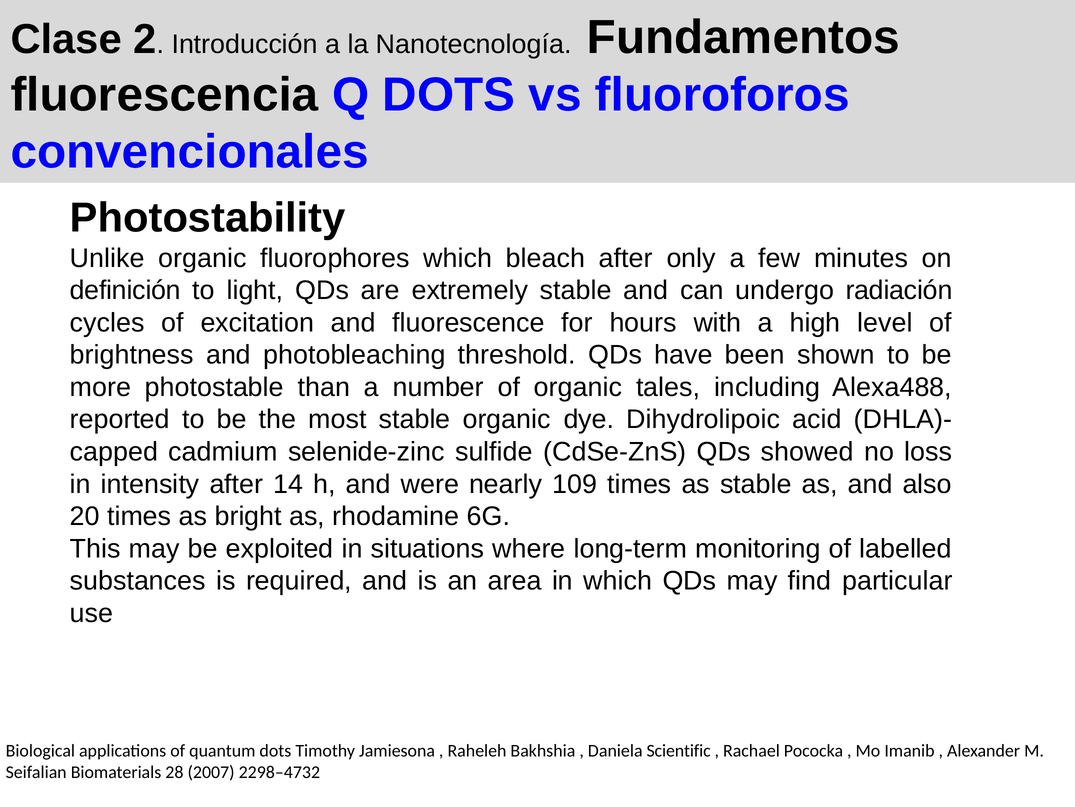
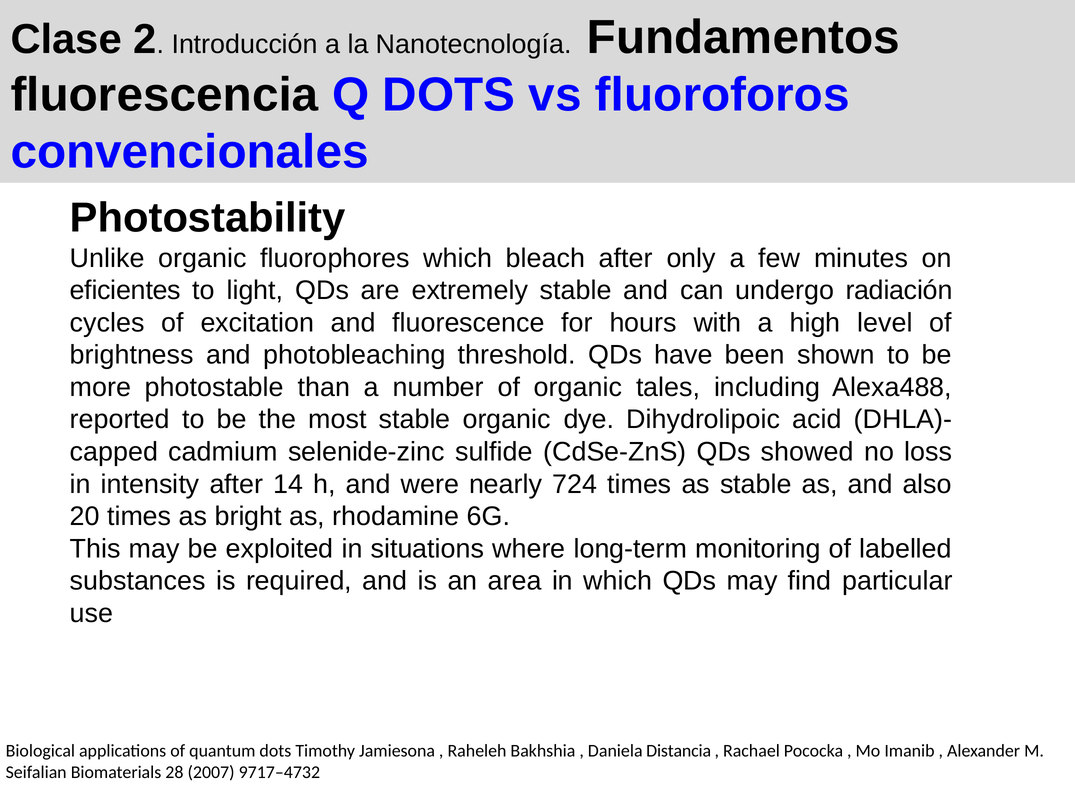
definición: definición -> eficientes (125, 290)
109: 109 -> 724 (575, 484)
Scientific: Scientific -> Distancia (679, 750)
2298–4732: 2298–4732 -> 9717–4732 (279, 772)
